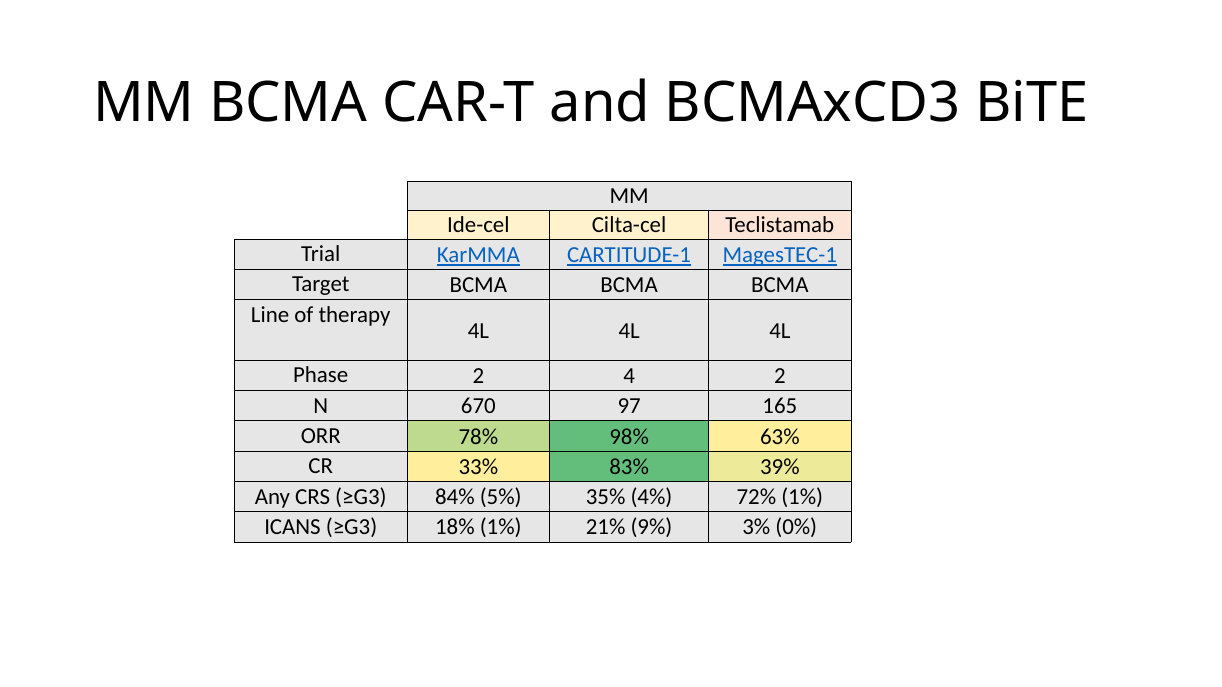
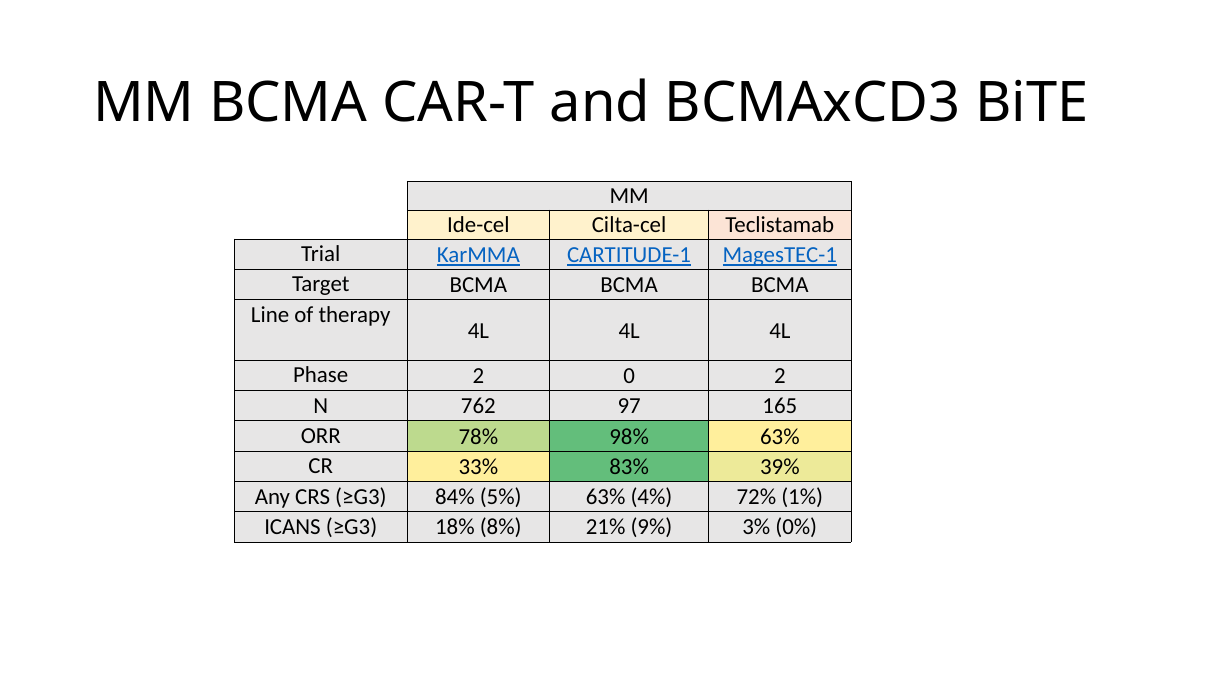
4: 4 -> 0 (629, 376)
670: 670 -> 762 (478, 406)
5% 35%: 35% -> 63% (606, 497)
18% 1%: 1% -> 8% (501, 528)
